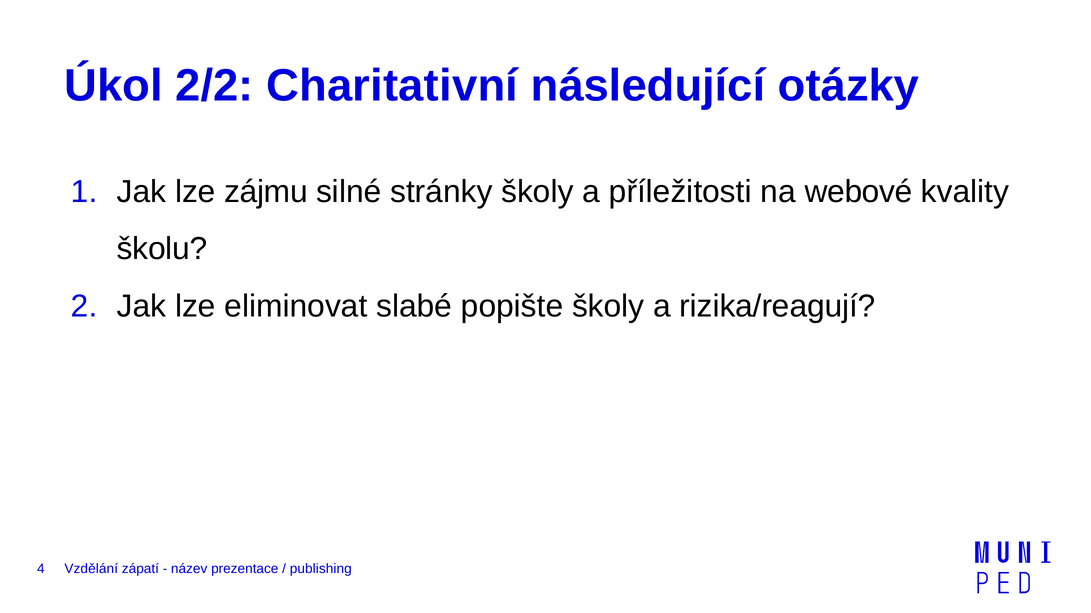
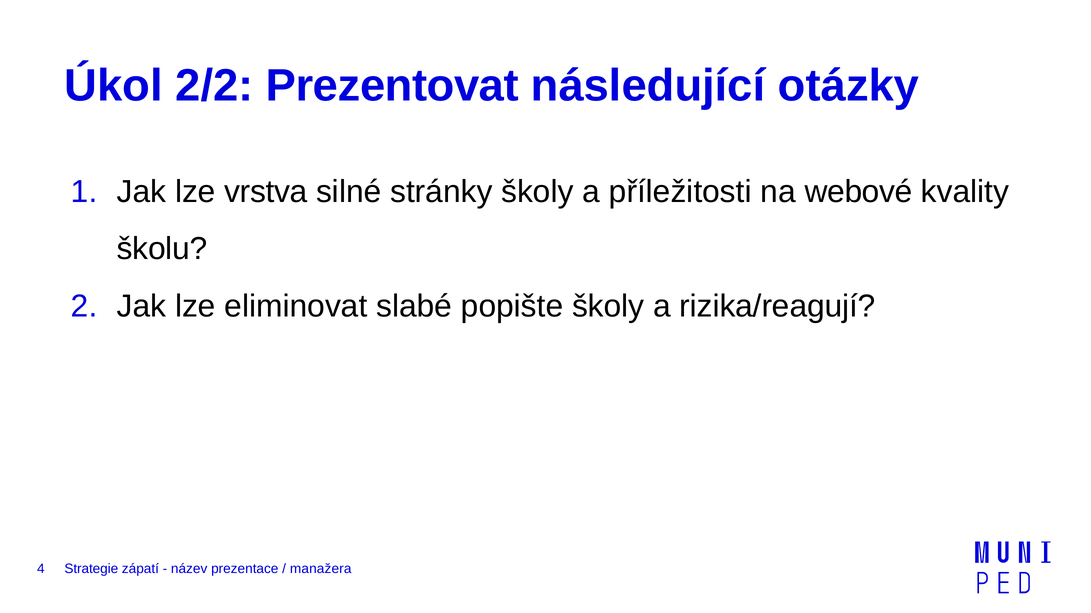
Charitativní: Charitativní -> Prezentovat (392, 86)
zájmu: zájmu -> vrstva (266, 192)
Vzdělání: Vzdělání -> Strategie (91, 569)
publishing: publishing -> manažera (321, 569)
